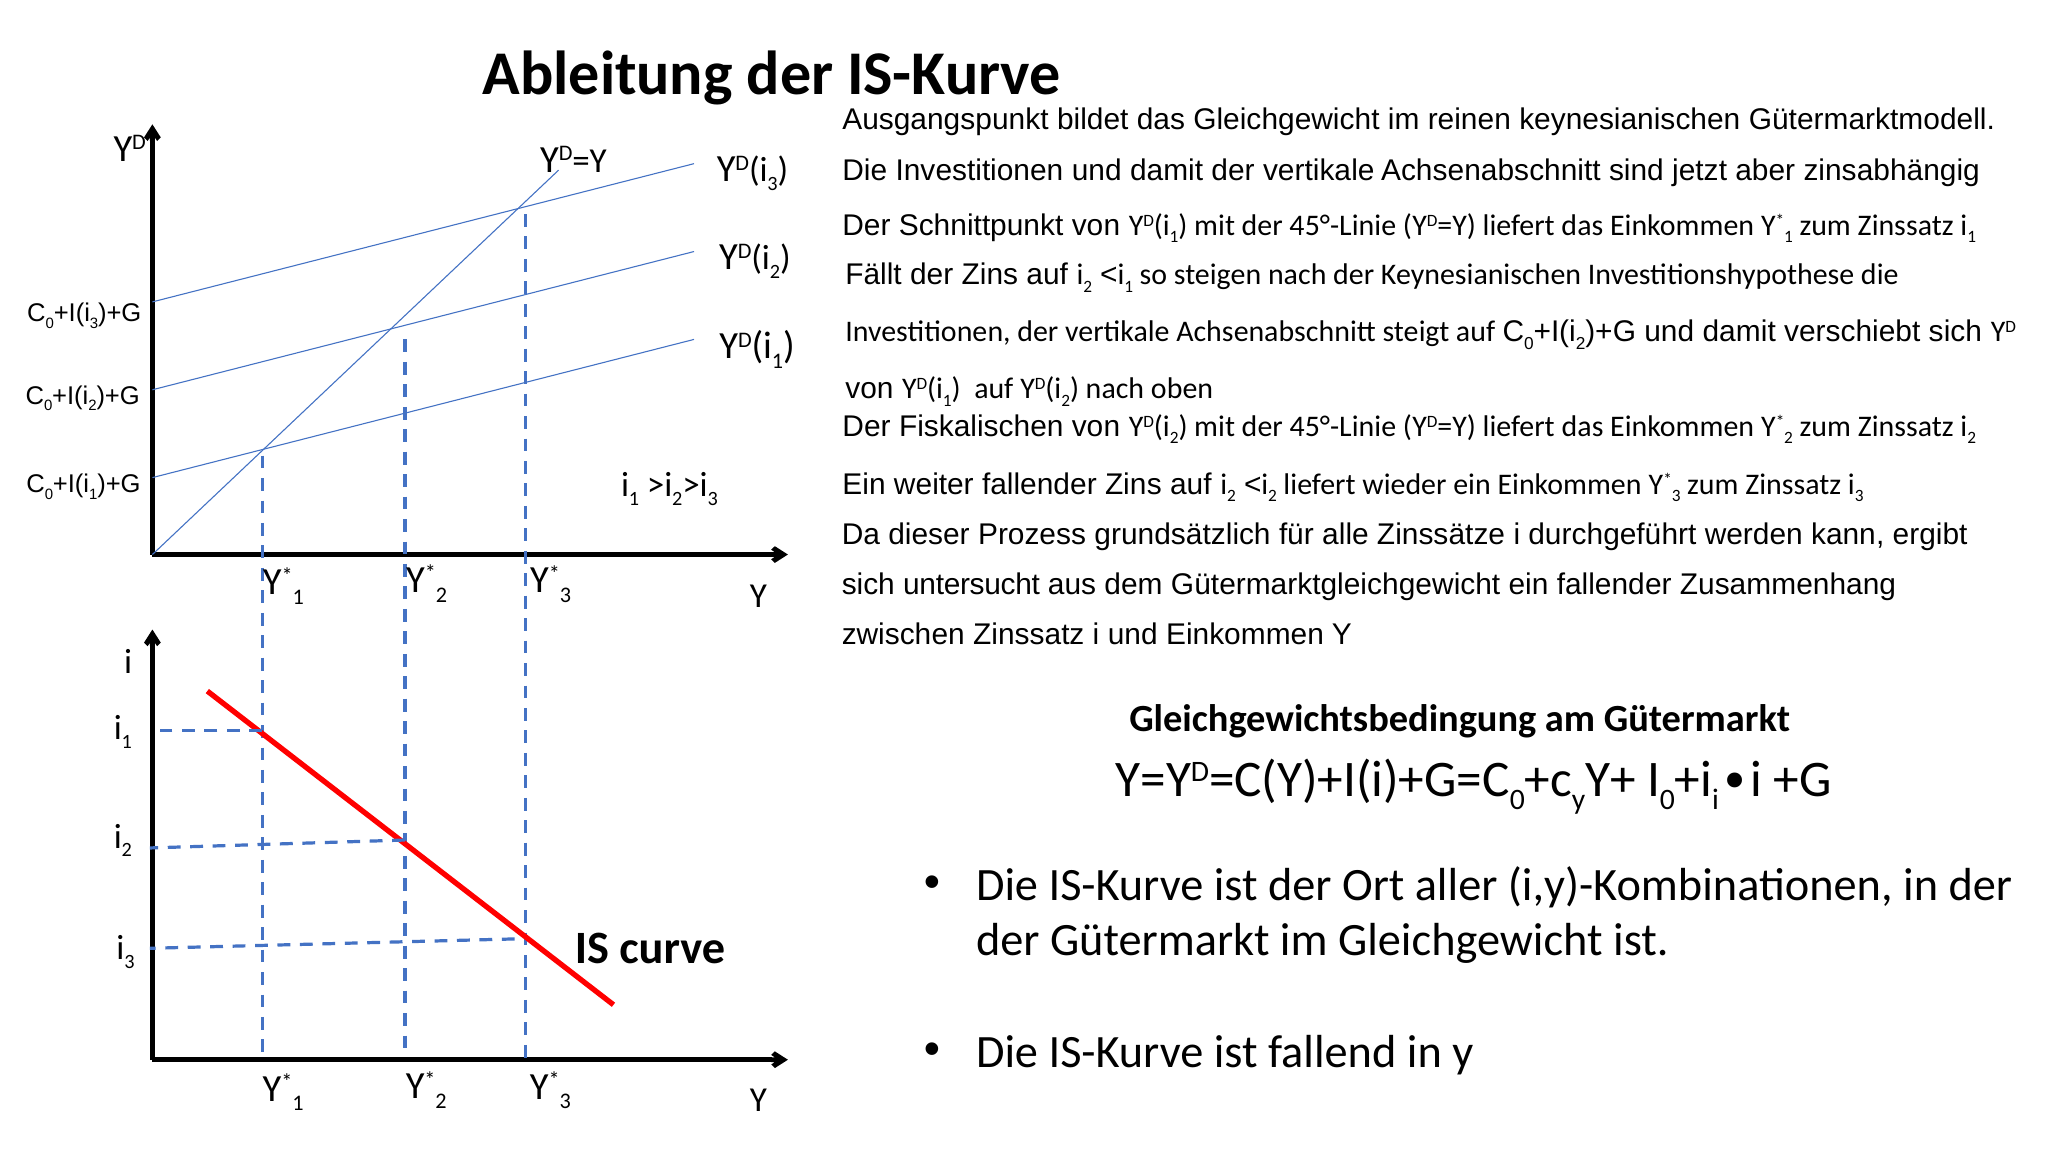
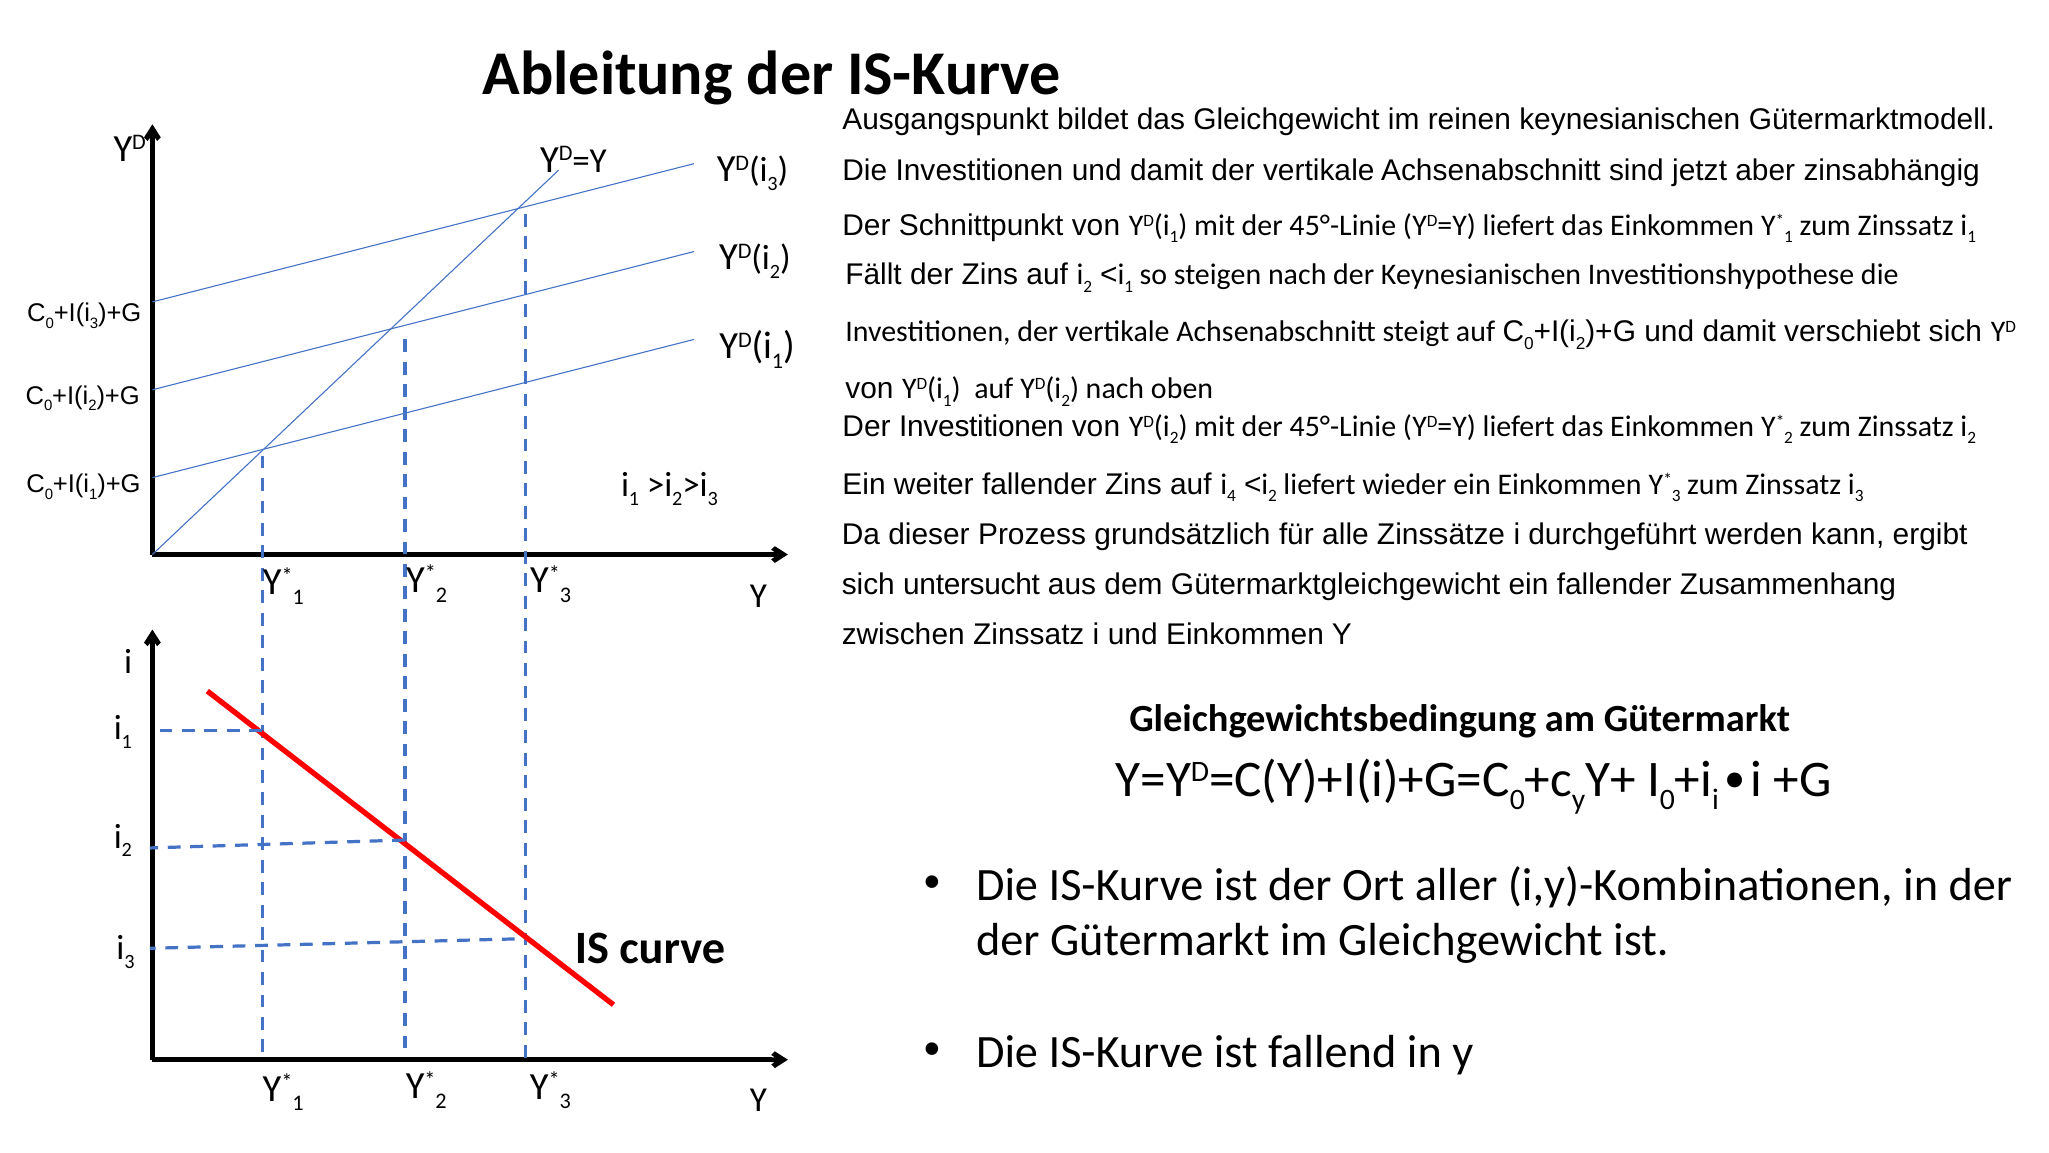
Der Fiskalischen: Fiskalischen -> Investitionen (981, 426)
2: 2 -> 4 (1232, 496)
